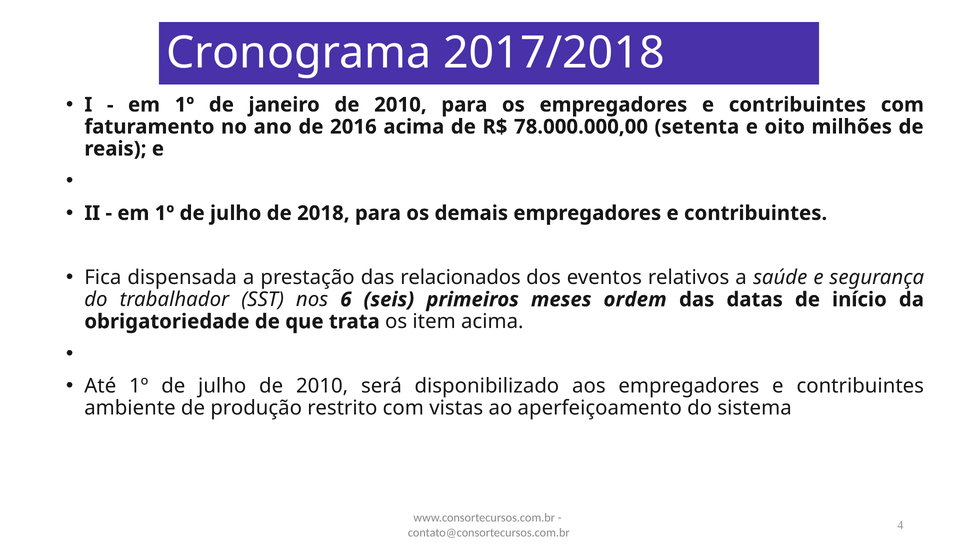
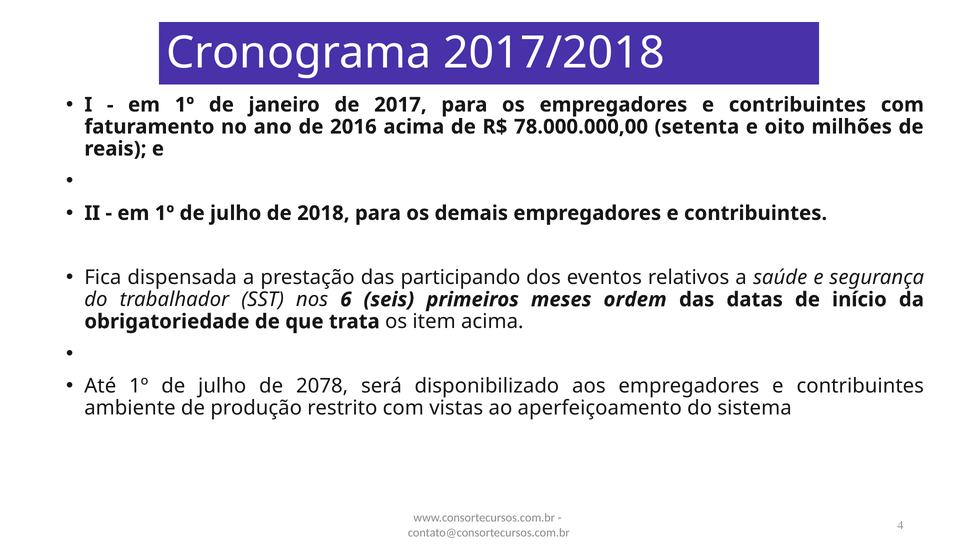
janeiro de 2010: 2010 -> 2017 (400, 105)
relacionados: relacionados -> participando (460, 278)
julho de 2010: 2010 -> 2078 (322, 386)
